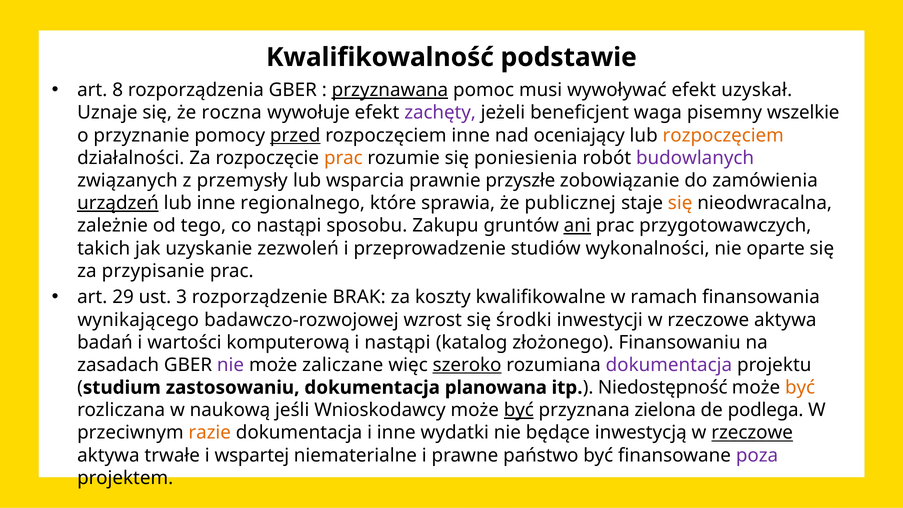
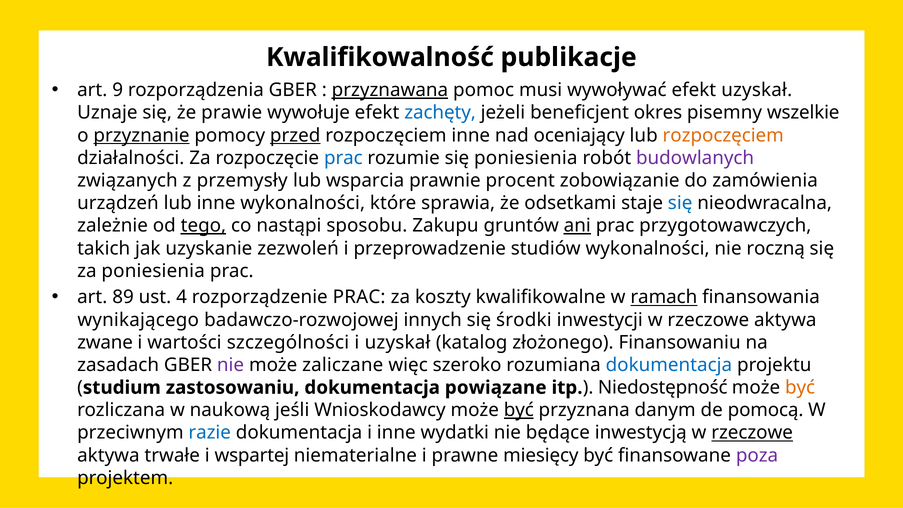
podstawie: podstawie -> publikacje (569, 57)
8: 8 -> 9 (118, 90)
roczna: roczna -> prawie (232, 113)
zachęty colour: purple -> blue (440, 113)
waga: waga -> okres (658, 113)
przyznanie underline: none -> present (141, 135)
prac colour: orange -> blue (343, 158)
przyszłe: przyszłe -> procent (520, 181)
urządzeń underline: present -> none (118, 203)
inne regionalnego: regionalnego -> wykonalności (303, 203)
publicznej: publicznej -> odsetkami (570, 203)
się colour: orange -> blue (680, 203)
tego underline: none -> present (203, 226)
oparte: oparte -> roczną (776, 248)
za przypisanie: przypisanie -> poniesienia (153, 271)
29: 29 -> 89 (123, 297)
3: 3 -> 4 (182, 297)
rozporządzenie BRAK: BRAK -> PRAC (359, 297)
ramach underline: none -> present (664, 297)
wzrost: wzrost -> innych (433, 320)
badań: badań -> zwane (105, 342)
komputerową: komputerową -> szczególności (288, 342)
i nastąpi: nastąpi -> uzyskał (398, 342)
szeroko underline: present -> none (467, 365)
dokumentacja colour: purple -> blue (669, 365)
planowana: planowana -> powiązane (496, 388)
zielona: zielona -> danym (665, 410)
podlega: podlega -> pomocą (766, 410)
razie colour: orange -> blue (210, 433)
państwo: państwo -> miesięcy (541, 455)
